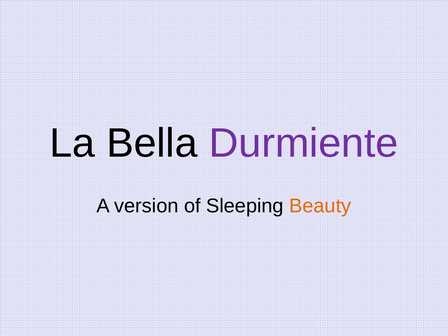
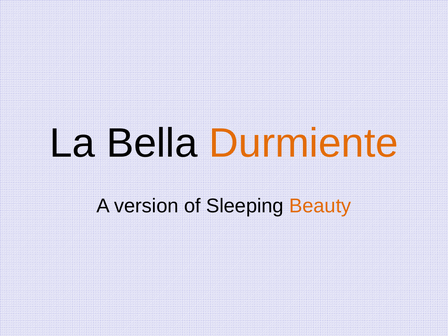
Durmiente colour: purple -> orange (304, 143)
